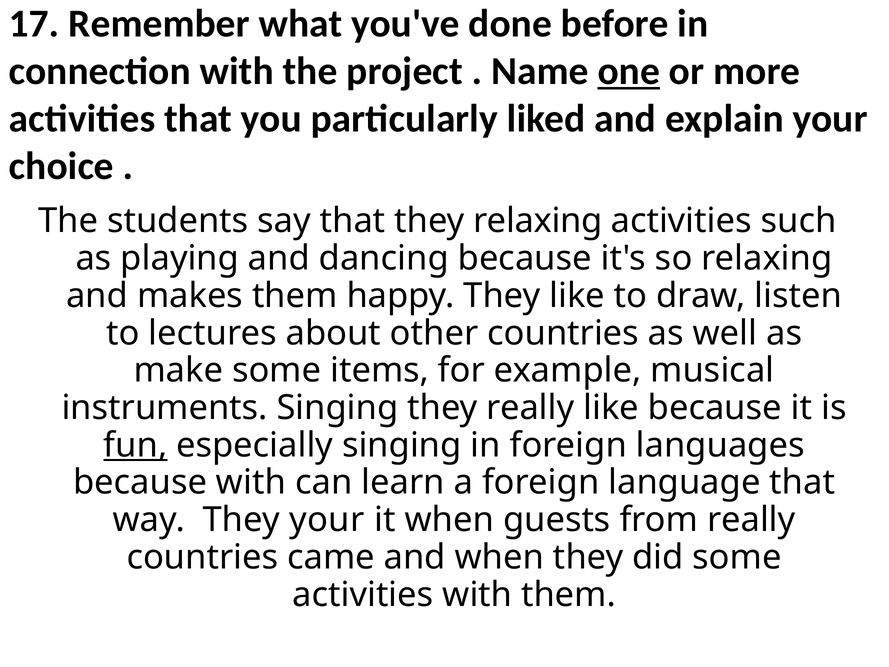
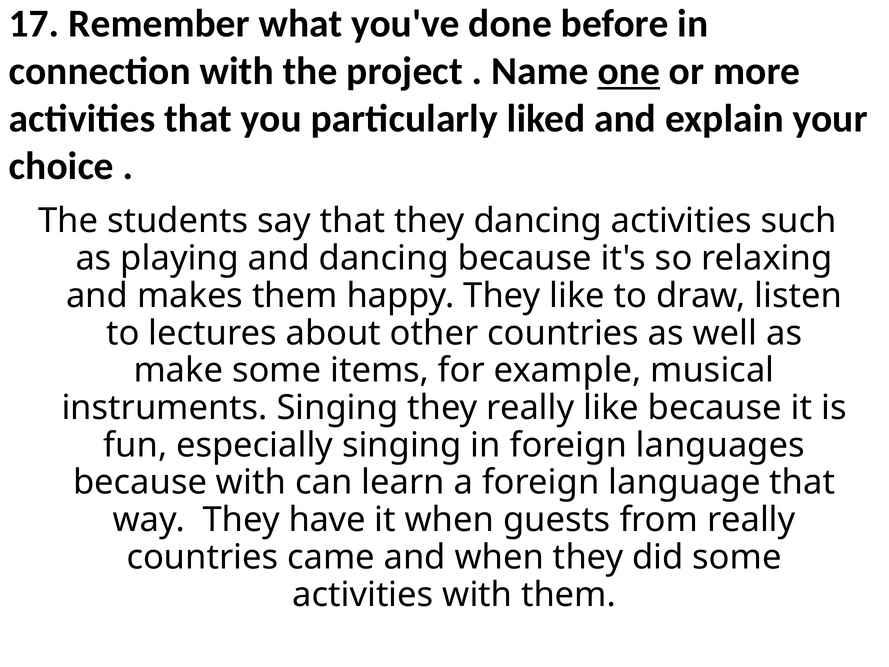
they relaxing: relaxing -> dancing (538, 221)
fun underline: present -> none (135, 445)
They your: your -> have (327, 520)
